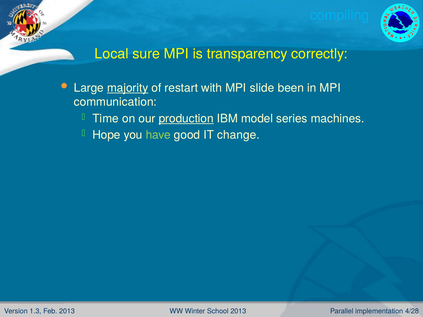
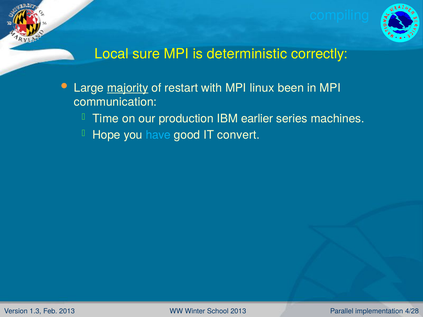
transparency: transparency -> deterministic (247, 54)
slide: slide -> linux (262, 88)
production underline: present -> none (186, 119)
model: model -> earlier (257, 119)
have colour: light green -> light blue (158, 135)
change: change -> convert (239, 135)
